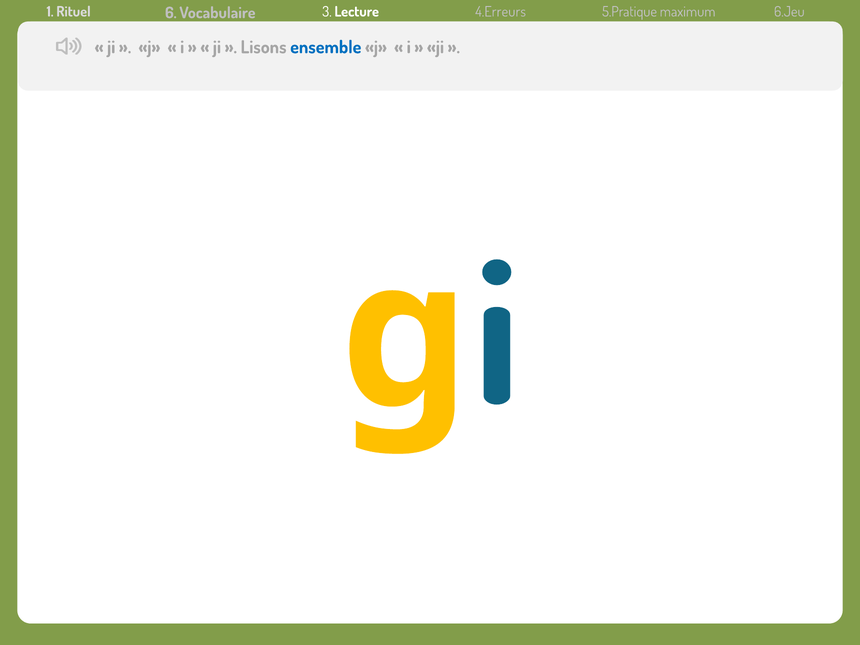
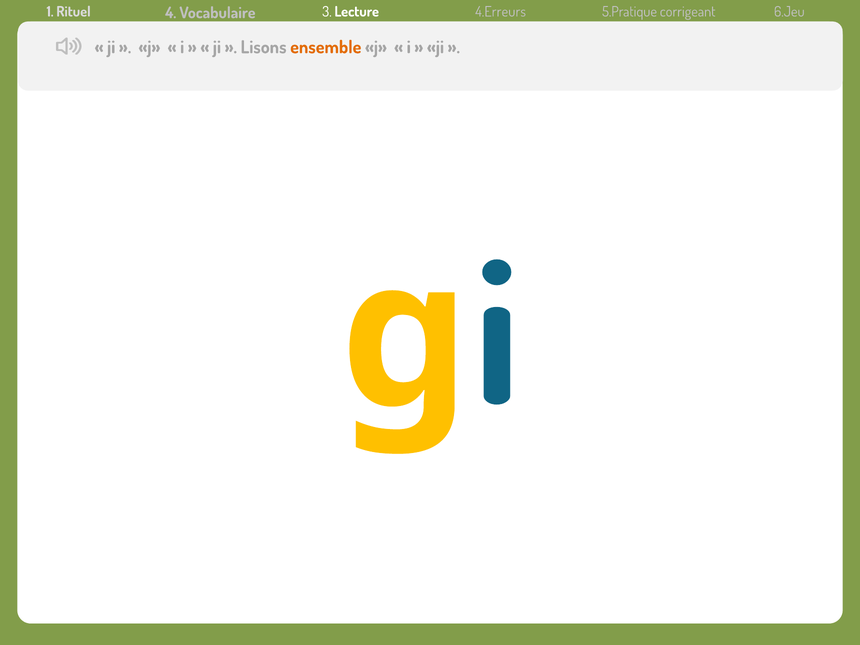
6: 6 -> 4 (171, 13)
maximum: maximum -> corrigeant (688, 12)
ensemble colour: blue -> orange (326, 47)
